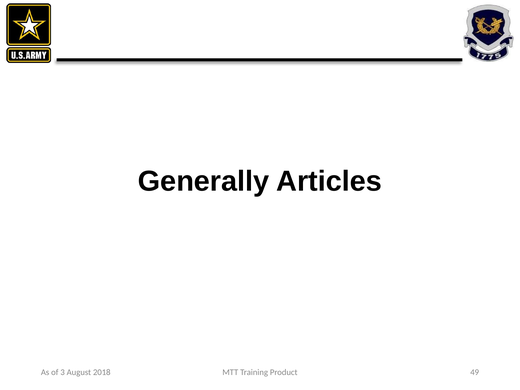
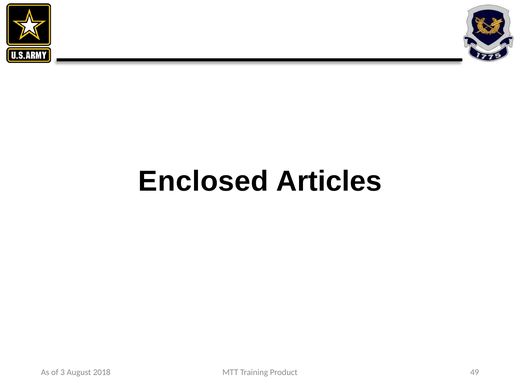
Generally: Generally -> Enclosed (203, 181)
